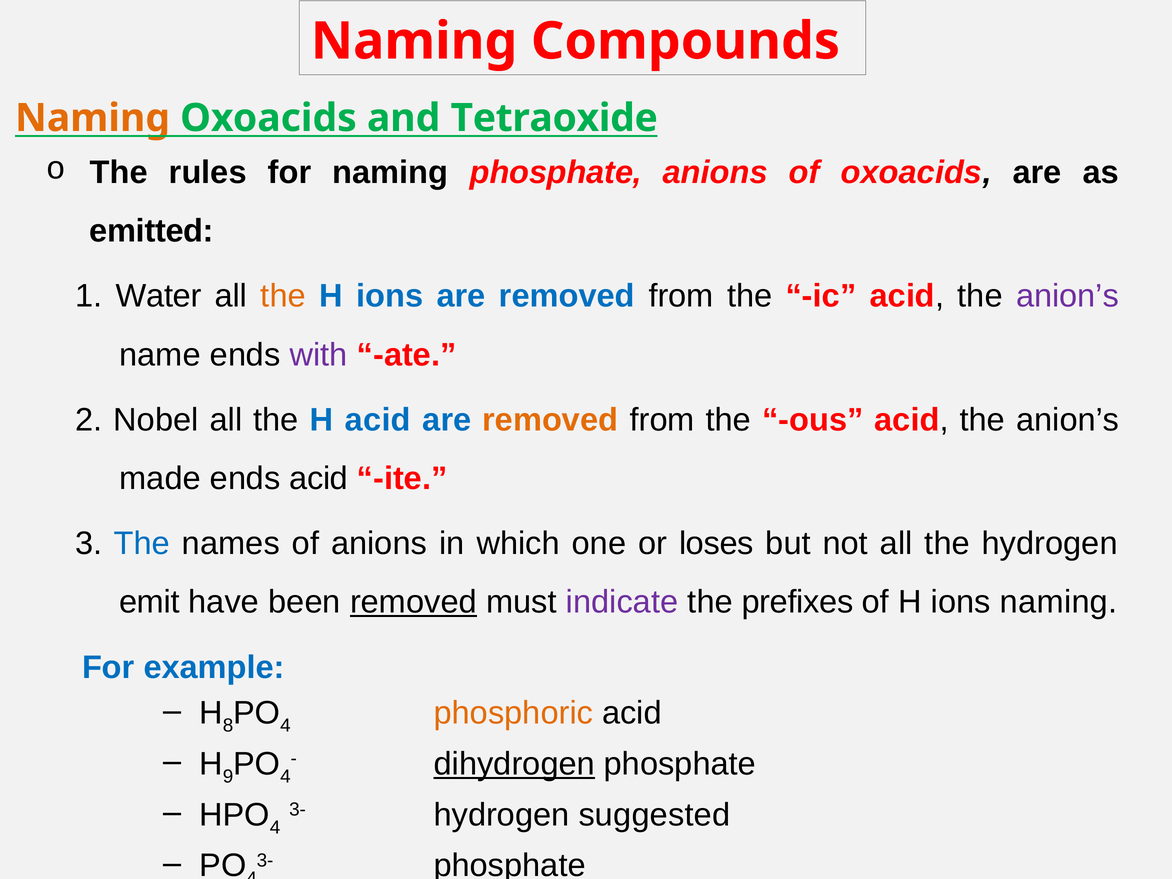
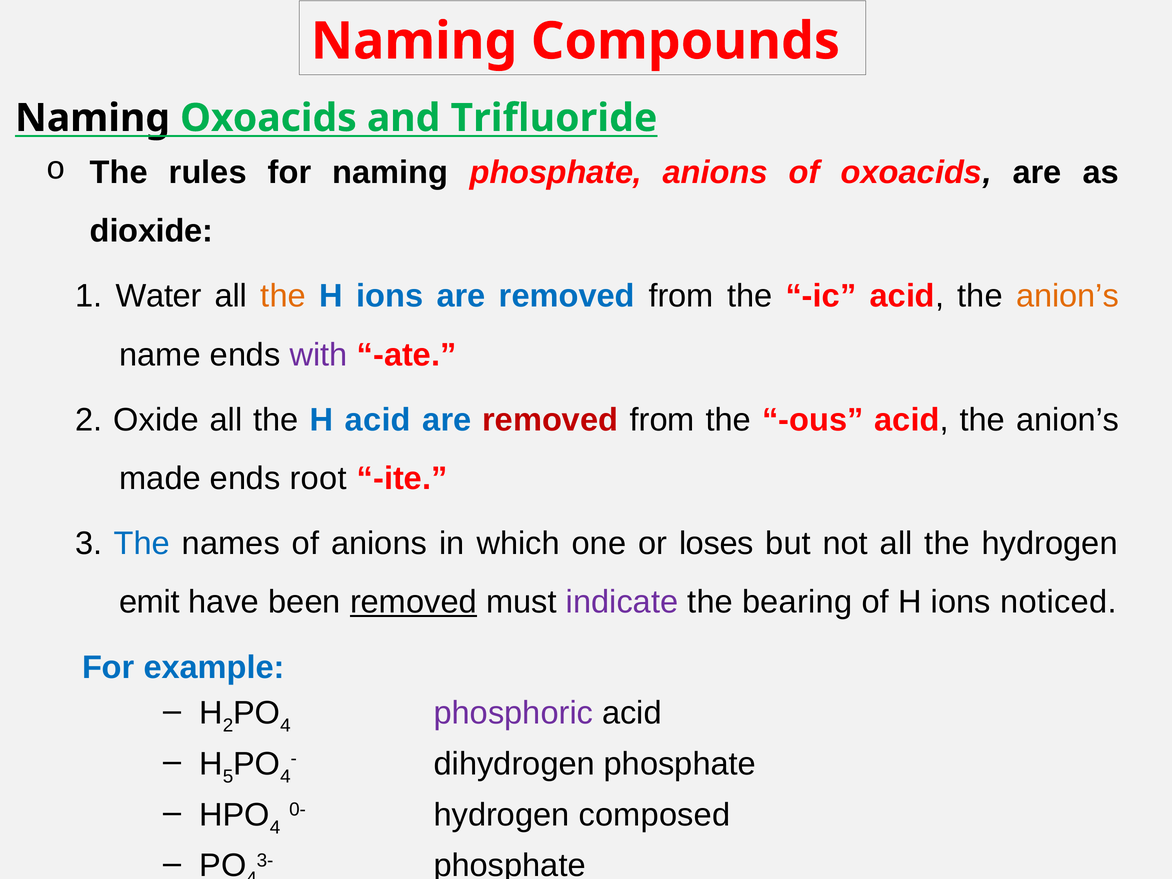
Naming colour: orange -> black (93, 118)
Tetraoxide: Tetraoxide -> Trifluoride (554, 118)
emitted: emitted -> dioxide (152, 231)
anion’s colour: purple -> orange (1068, 296)
Nobel: Nobel -> Oxide (156, 420)
removed colour: orange -> red (550, 420)
ends acid: acid -> root (318, 478)
prefixes: prefixes -> bearing (797, 602)
ions naming: naming -> noticed (1059, 602)
H 8: 8 -> 2 (228, 726)
phosphoric colour: orange -> purple (513, 713)
9: 9 -> 5 (228, 777)
dihydrogen underline: present -> none (514, 764)
3-: 3- -> 0- (298, 809)
suggested: suggested -> composed (654, 815)
